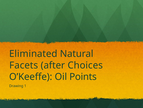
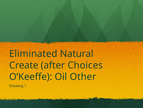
Facets: Facets -> Create (24, 65)
Points: Points -> Other (83, 76)
